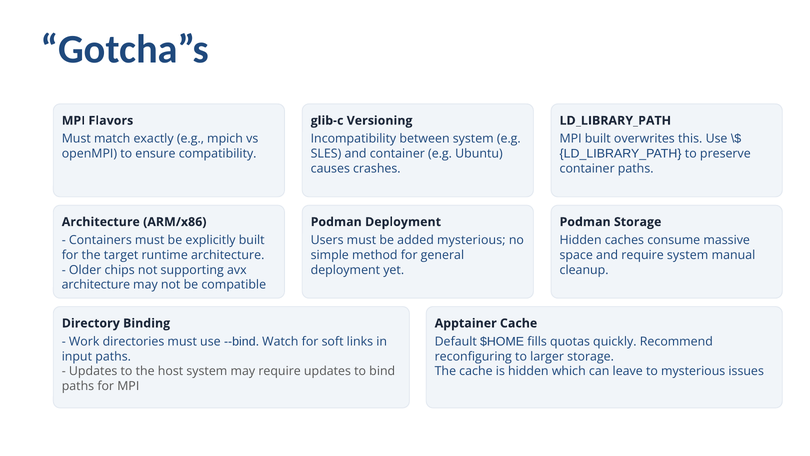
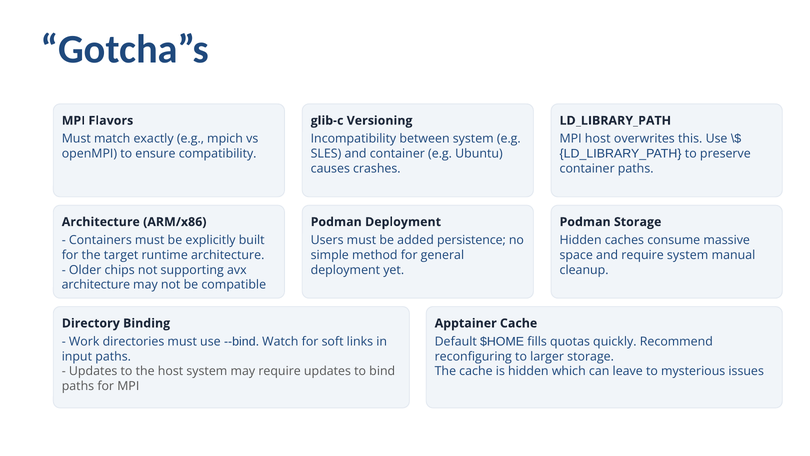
MPI built: built -> host (598, 139)
added mysterious: mysterious -> persistence (471, 240)
